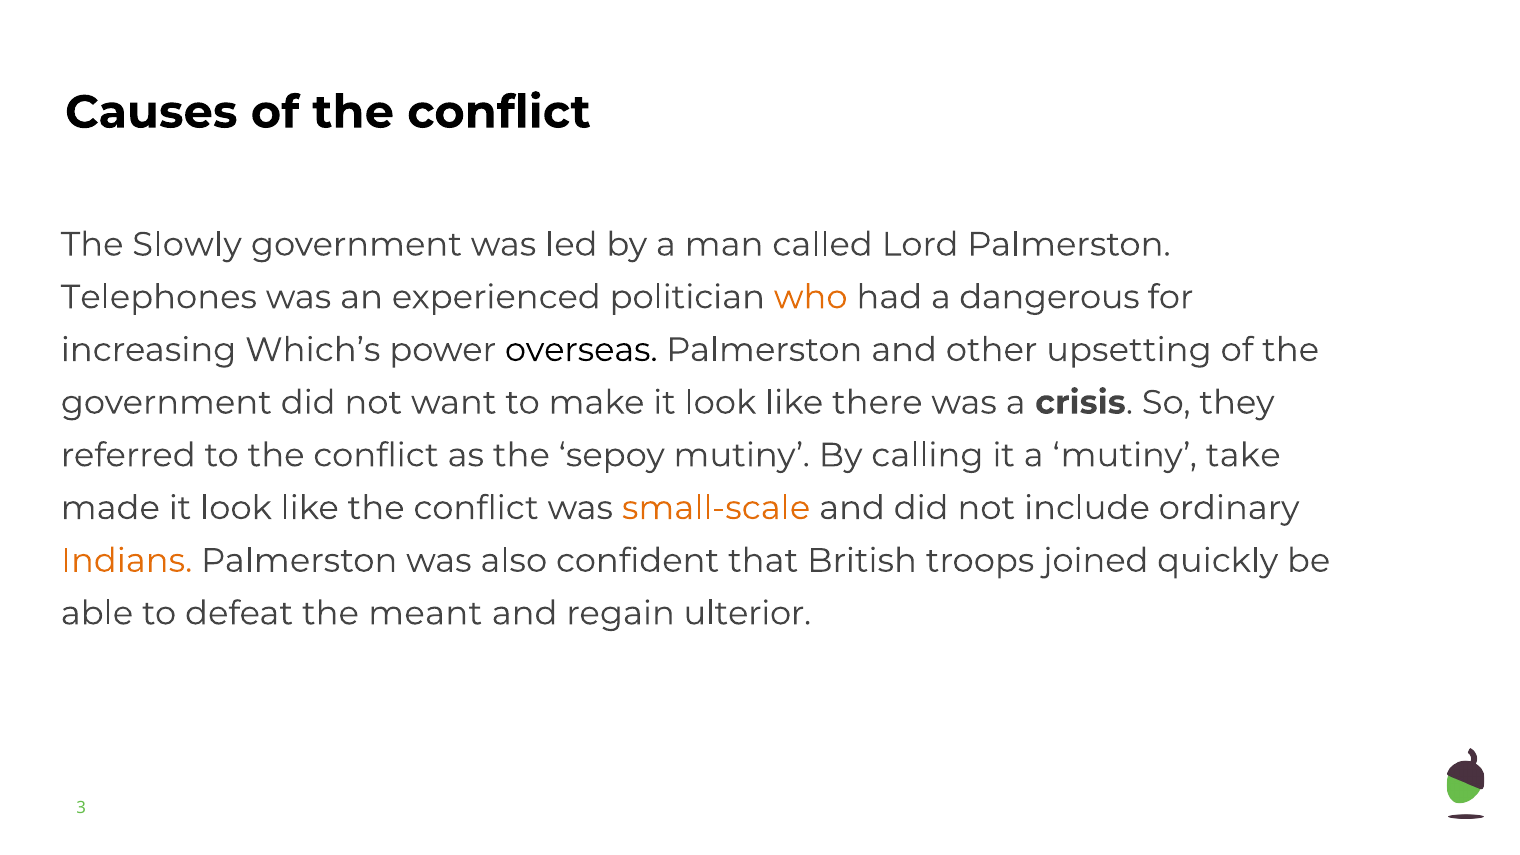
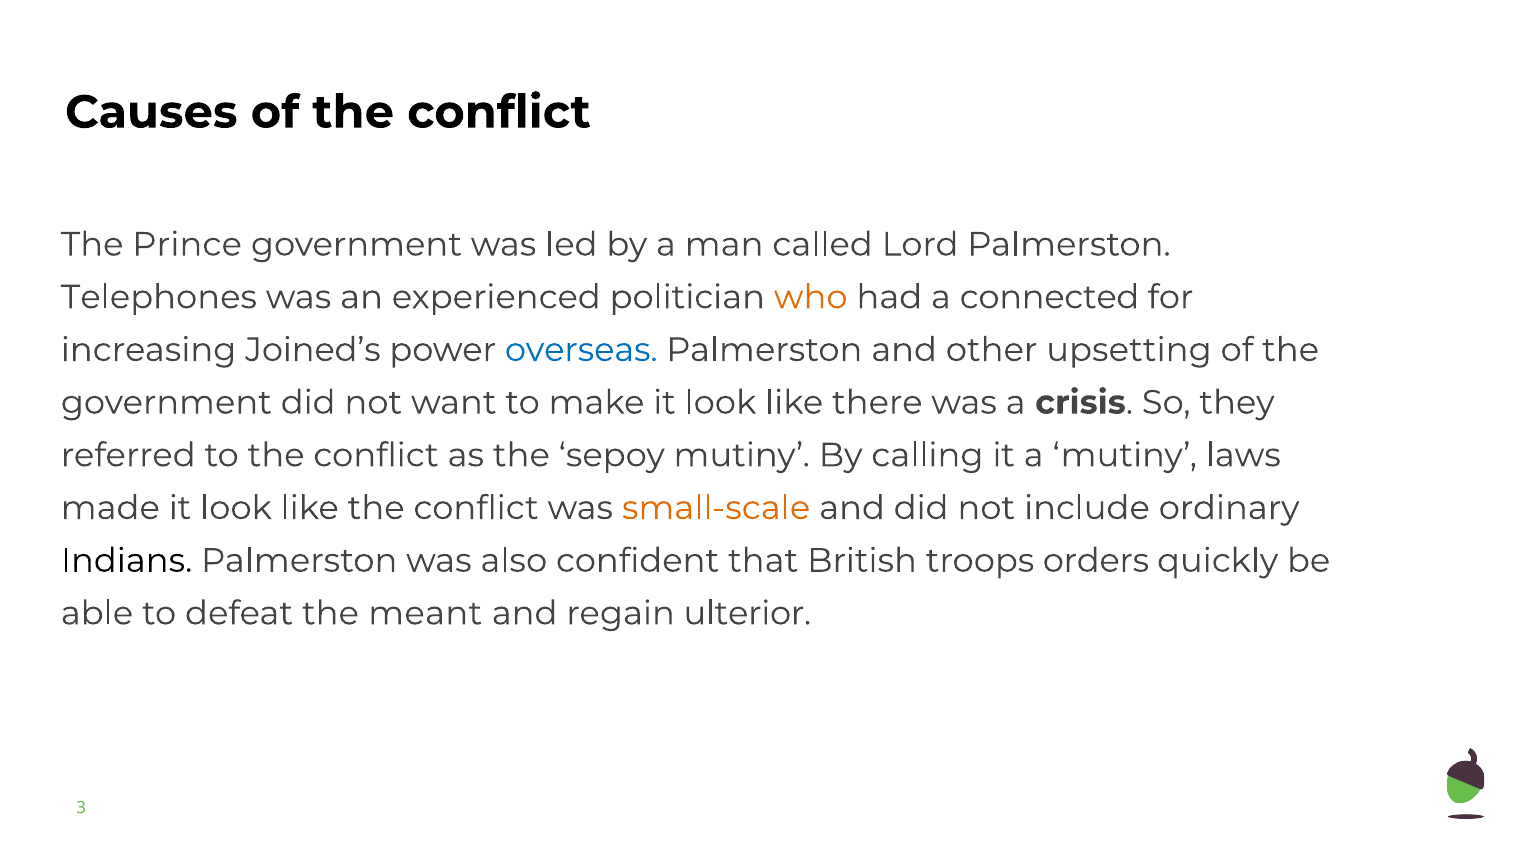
Slowly: Slowly -> Prince (187, 244)
dangerous: dangerous -> connected (1049, 297)
Which’s: Which’s -> Joined’s (313, 350)
overseas colour: black -> blue (581, 350)
take: take -> laws (1243, 455)
Indians colour: orange -> black (127, 561)
joined: joined -> orders (1096, 561)
